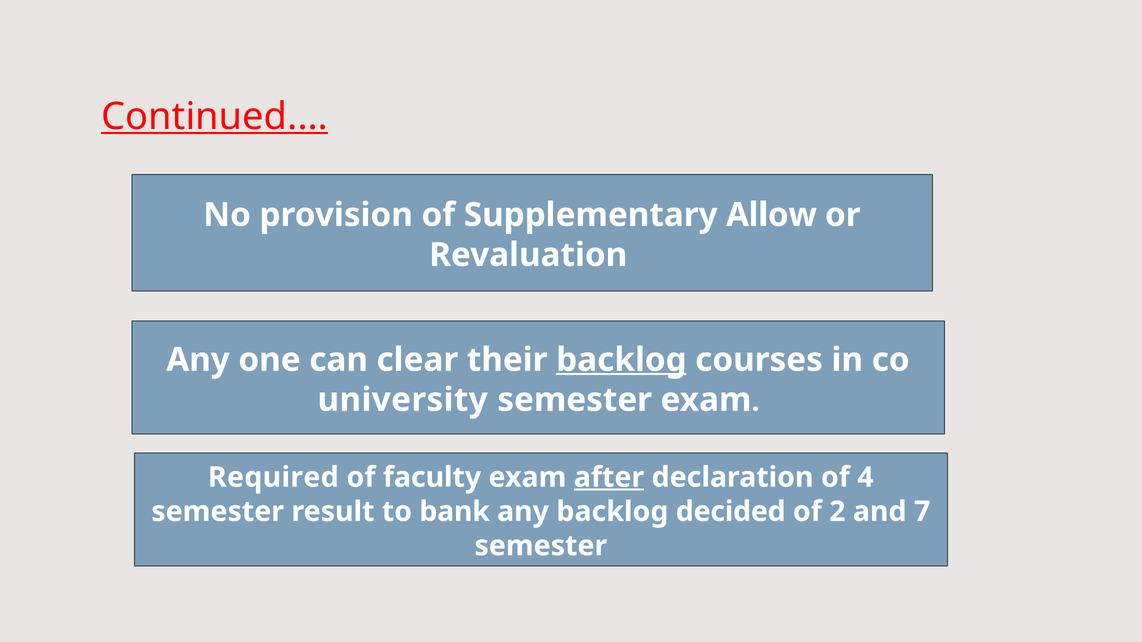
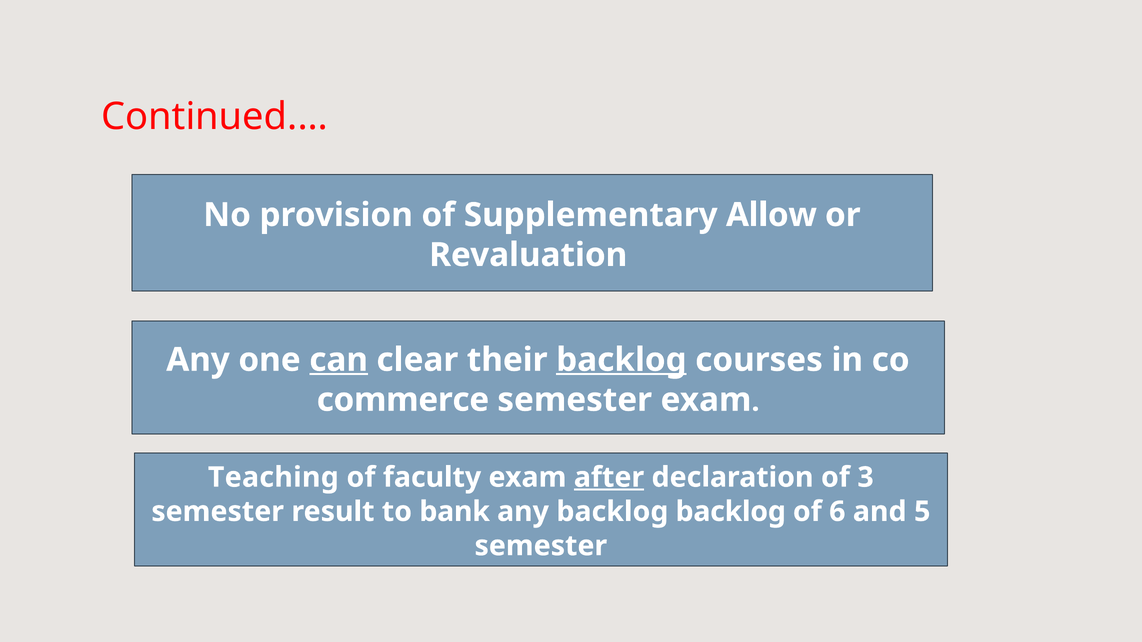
Continued underline: present -> none (215, 117)
can underline: none -> present (339, 360)
university: university -> commerce (403, 400)
Required: Required -> Teaching (273, 478)
4: 4 -> 3 (866, 478)
backlog decided: decided -> backlog (731, 512)
2: 2 -> 6 (837, 512)
7: 7 -> 5 (922, 512)
